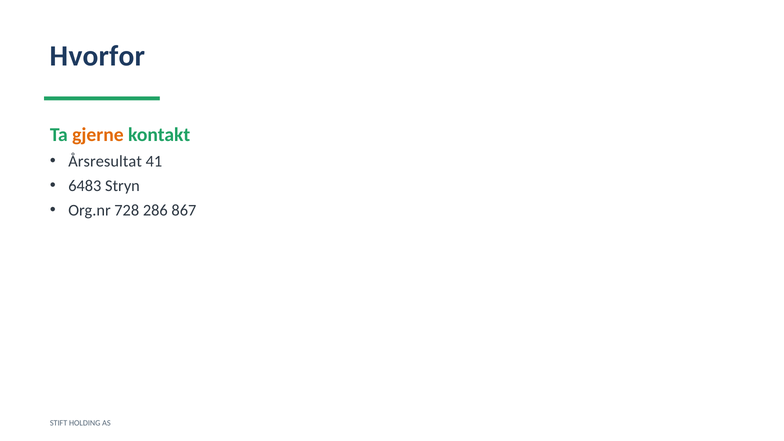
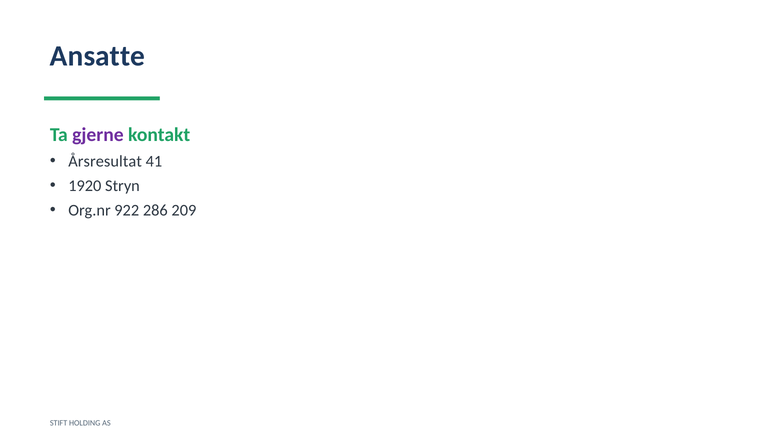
Hvorfor: Hvorfor -> Ansatte (98, 56)
gjerne colour: orange -> purple (98, 135)
6483: 6483 -> 1920 (85, 186)
728: 728 -> 922 (127, 210)
867: 867 -> 209 (184, 210)
